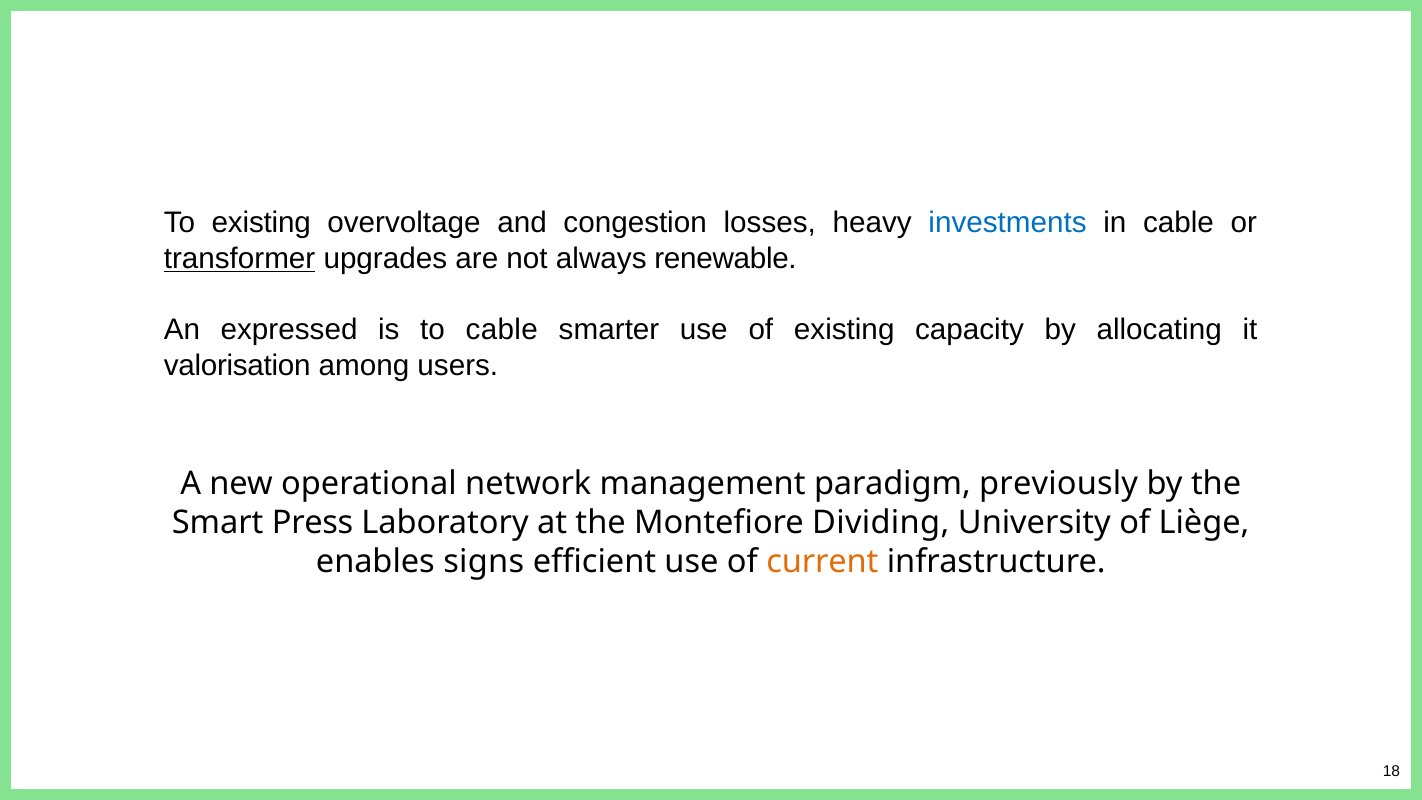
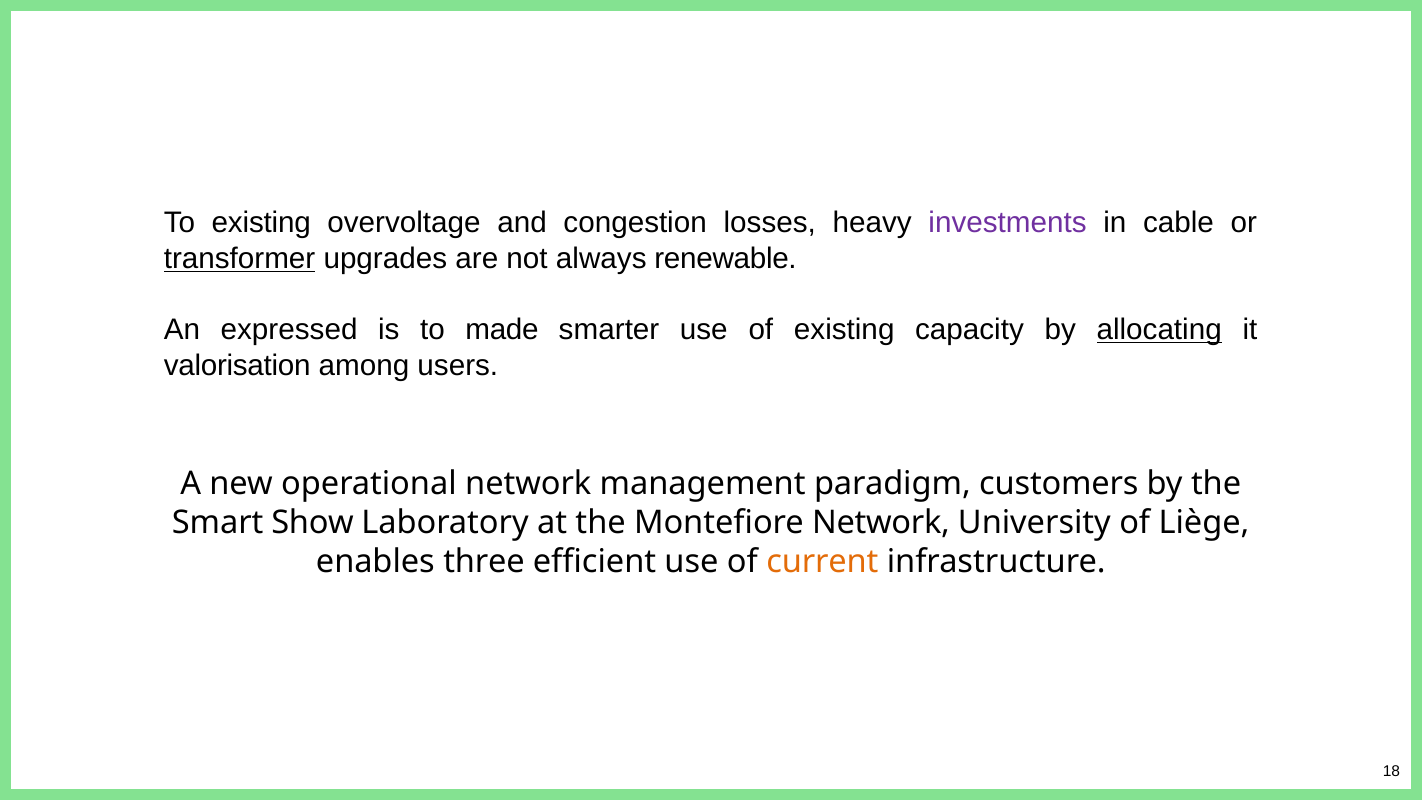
investments colour: blue -> purple (1008, 223)
to cable: cable -> made (502, 330)
allocating underline: none -> present (1159, 330)
previously: previously -> customers (1059, 484)
Press: Press -> Show (313, 523)
Montefiore Dividing: Dividing -> Network (881, 523)
signs: signs -> three (484, 562)
